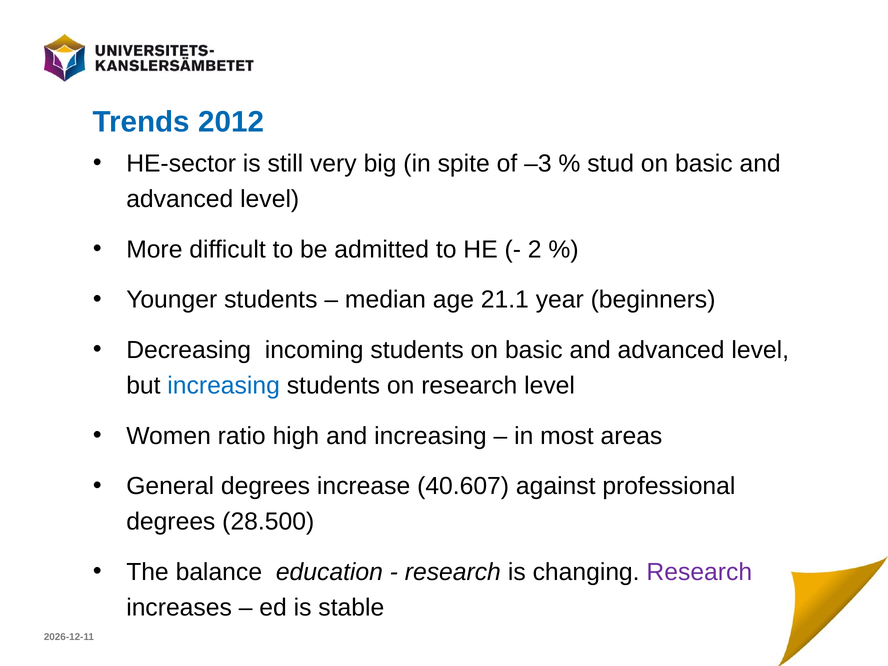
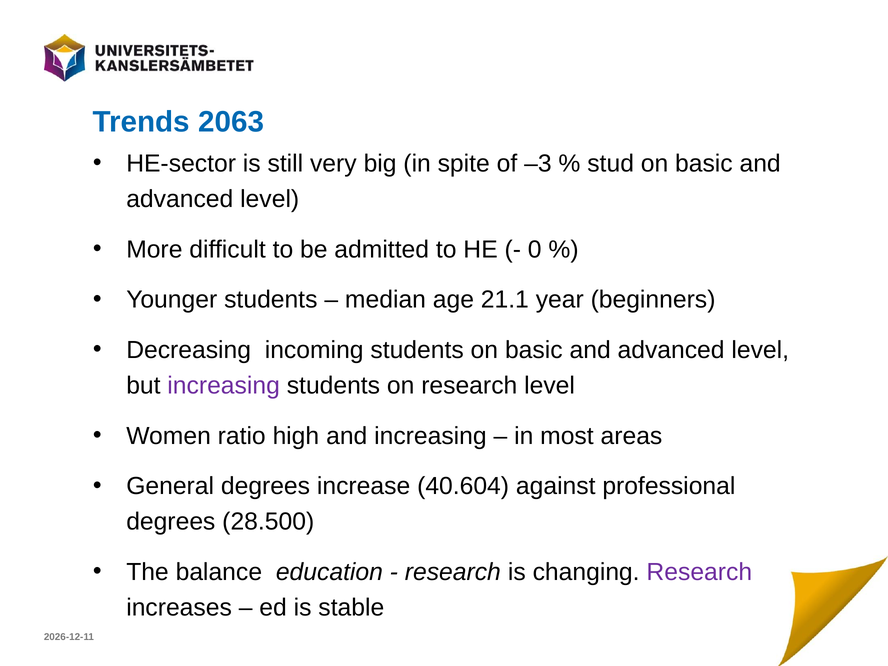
2012: 2012 -> 2063 (231, 122)
2: 2 -> 0 (535, 250)
increasing colour: blue -> purple (224, 386)
40.607: 40.607 -> 40.604 (463, 486)
